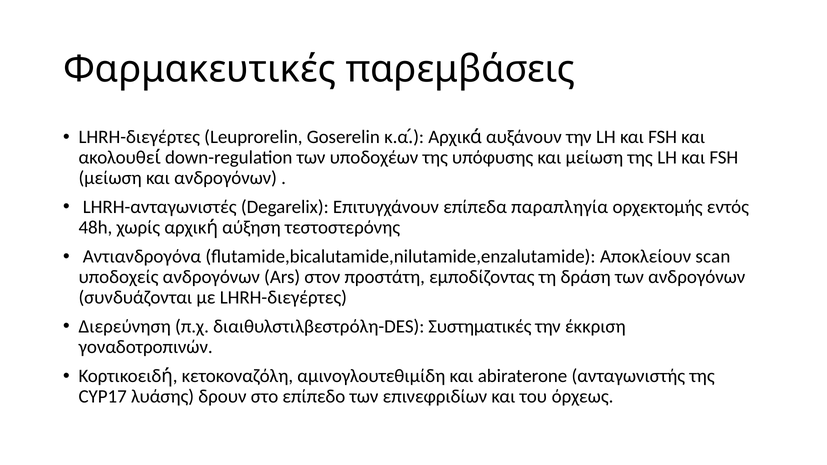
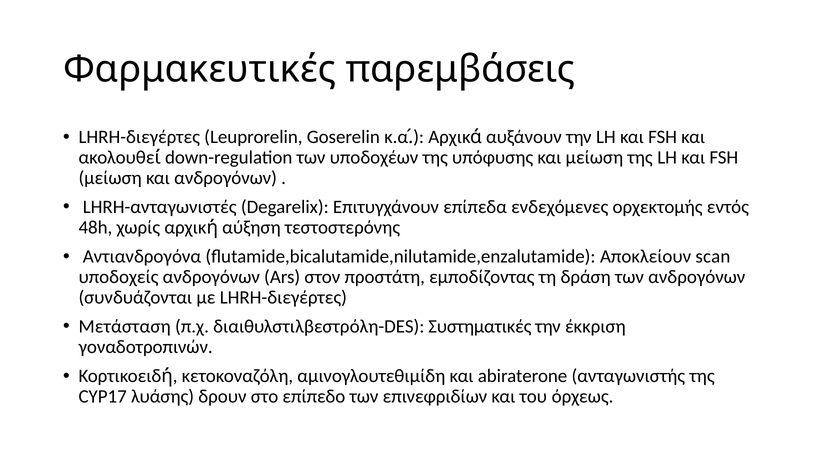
παραπληγία: παραπληγία -> ενδεχόμενες (560, 207)
Διερεύνηση: Διερεύνηση -> Μετάσταση (125, 327)
